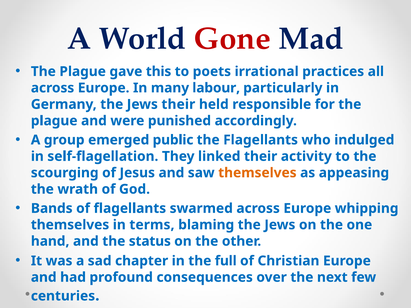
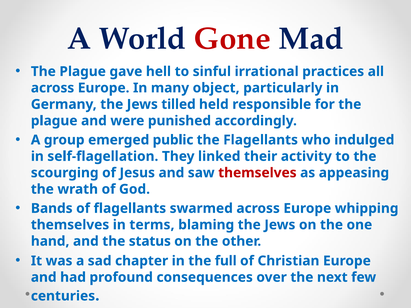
this: this -> hell (159, 72)
poets: poets -> sinful (212, 72)
labour: labour -> object (216, 88)
Jews their: their -> tilled (178, 104)
themselves colour: orange -> red (257, 173)
